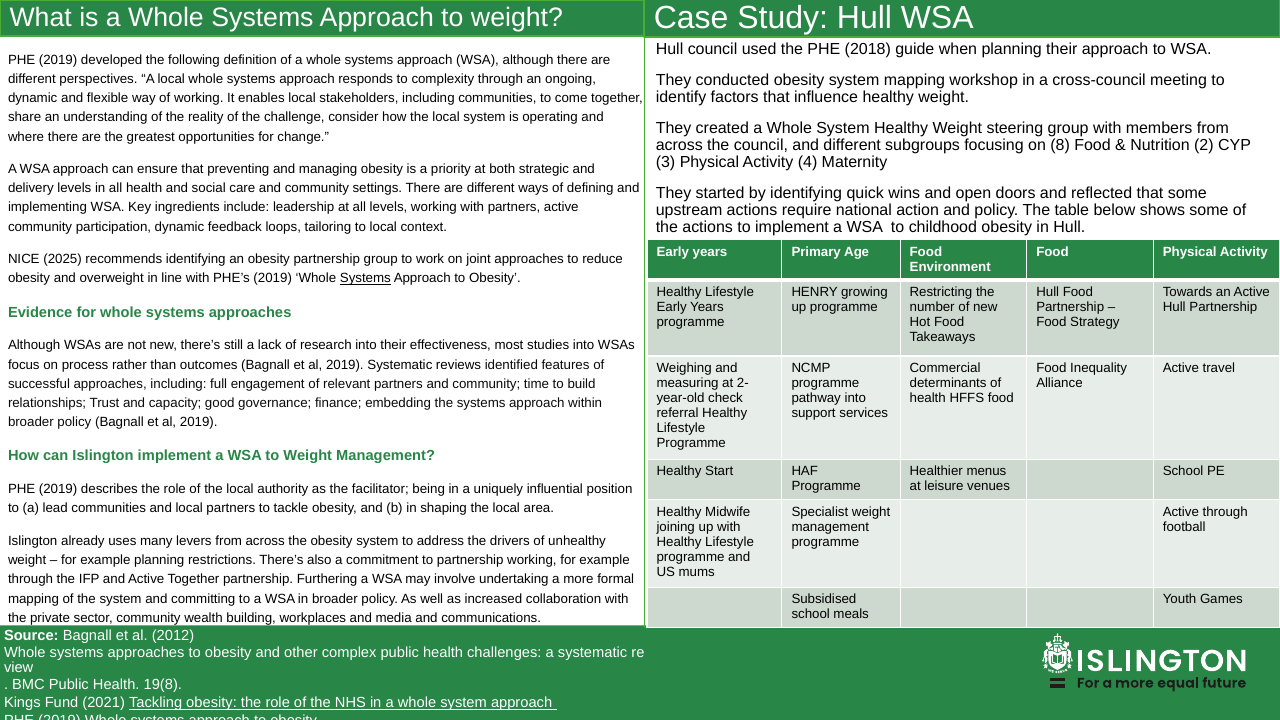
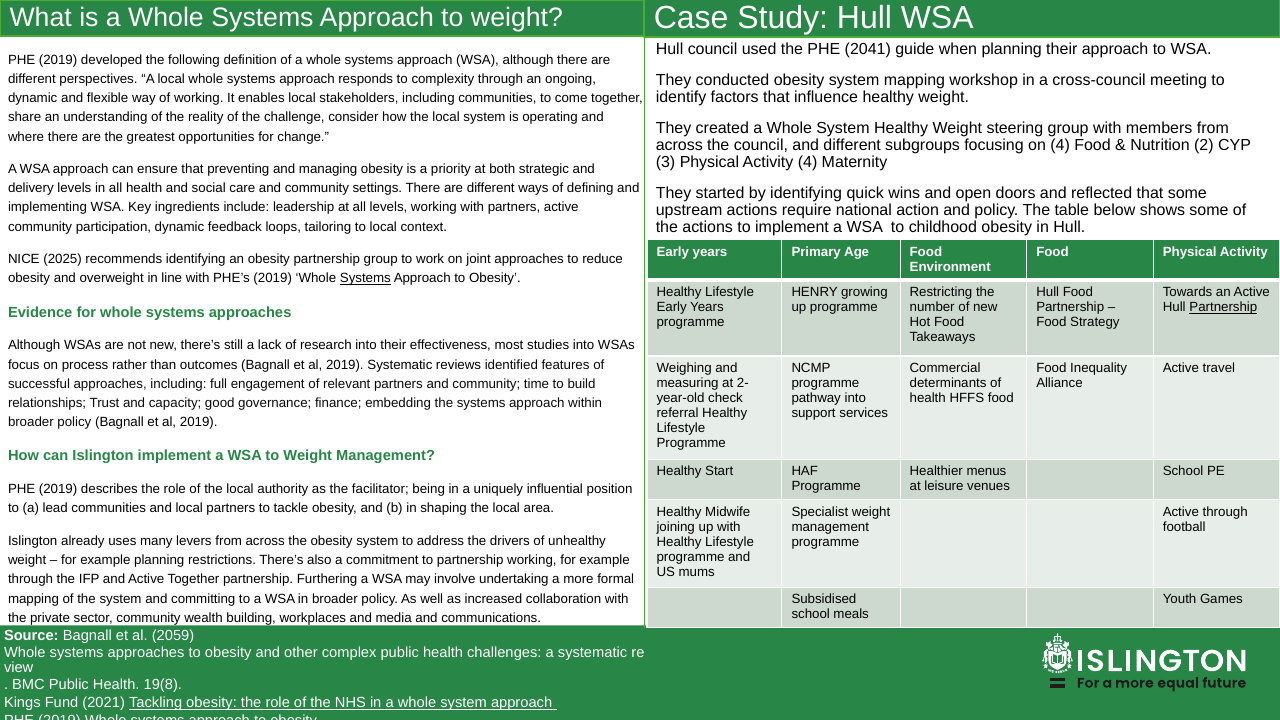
2018: 2018 -> 2041 (868, 49)
on 8: 8 -> 4 (1060, 145)
Partnership underline: none -> present (1223, 307)
2012: 2012 -> 2059 (173, 635)
